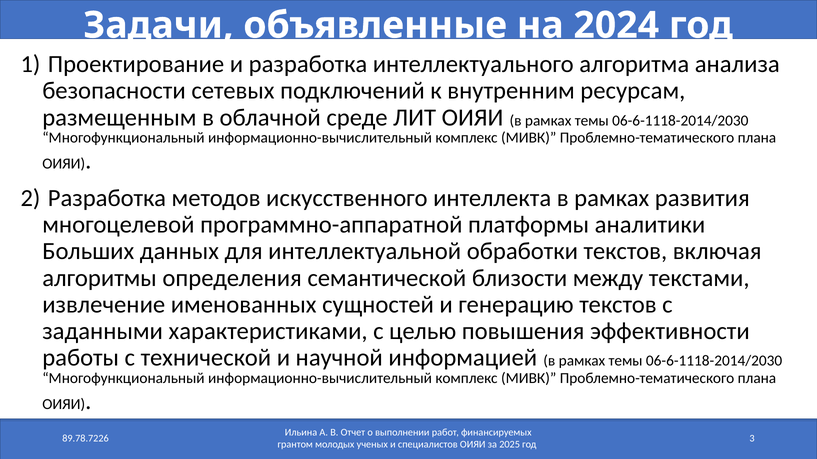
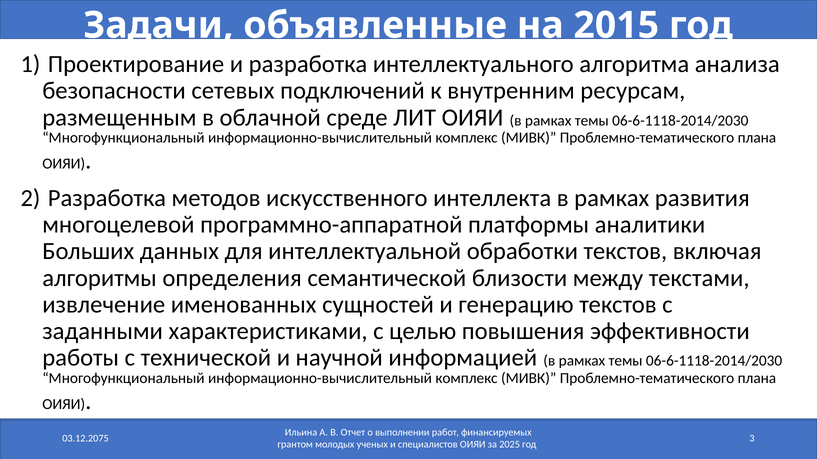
2024: 2024 -> 2015 (616, 25)
89.78.7226: 89.78.7226 -> 03.12.2075 (86, 439)
